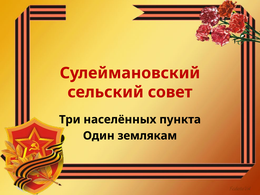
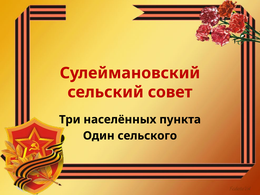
землякам: землякам -> сельского (147, 136)
